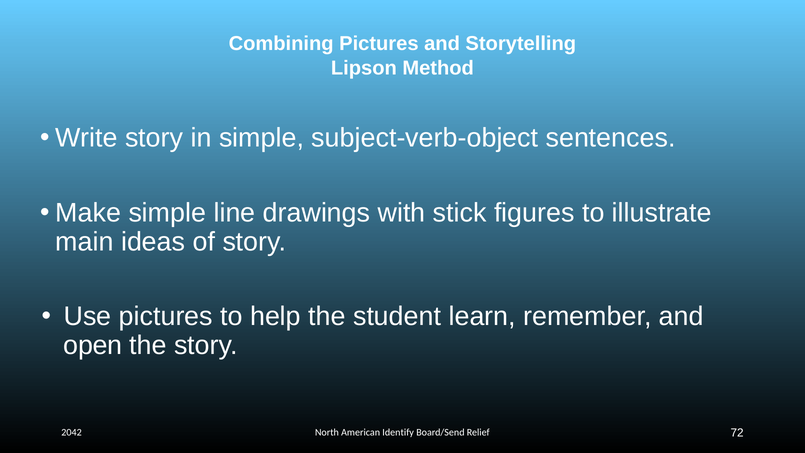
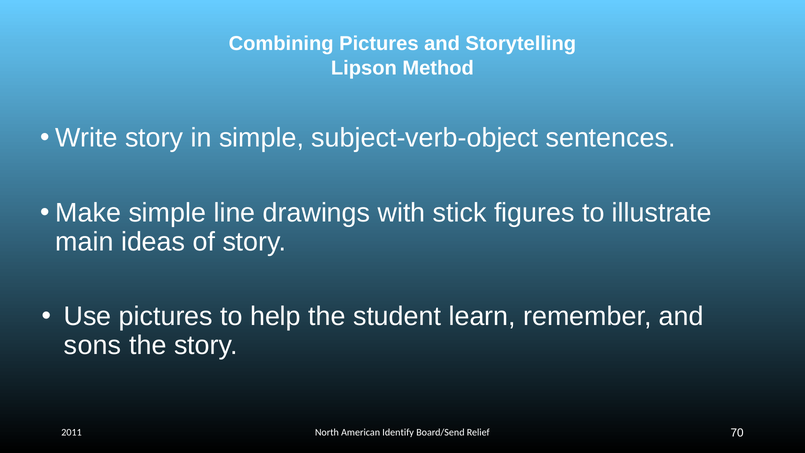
open: open -> sons (93, 345)
2042: 2042 -> 2011 (72, 432)
72: 72 -> 70 (737, 433)
